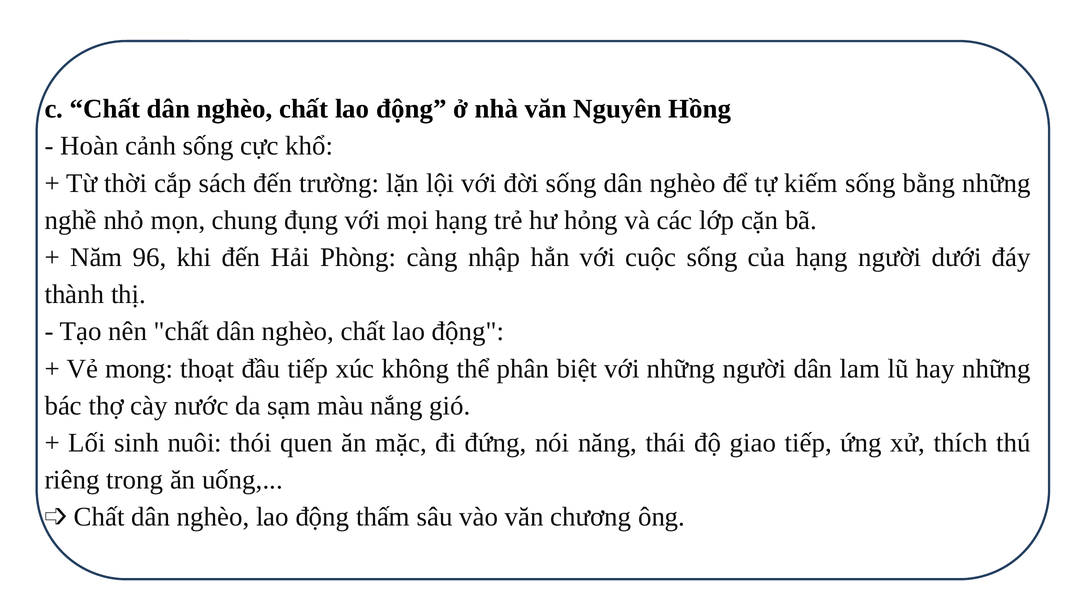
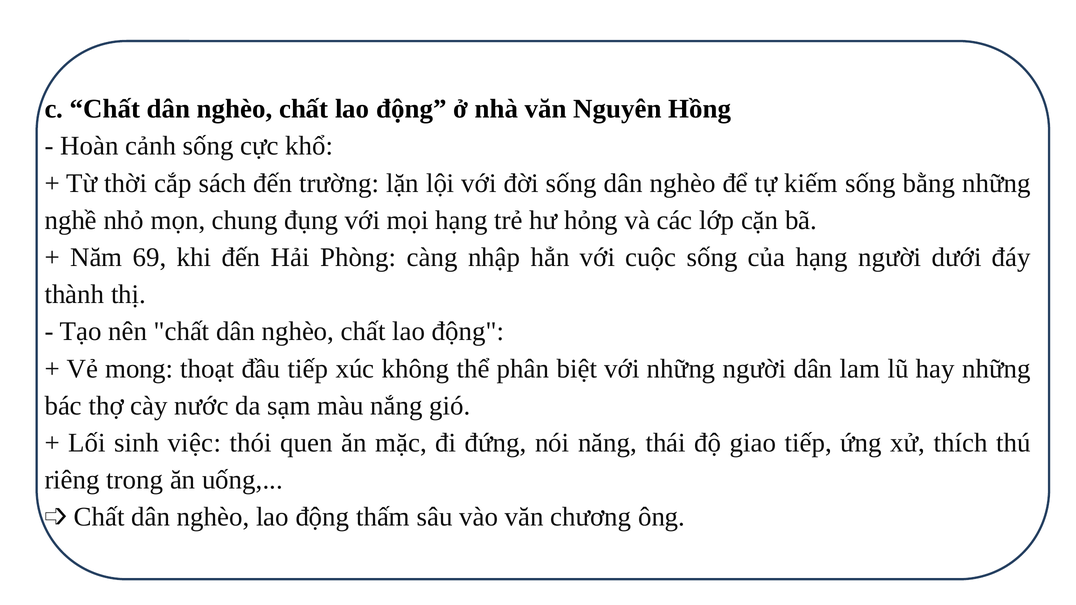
96: 96 -> 69 (150, 257)
nuôi: nuôi -> việc (194, 443)
